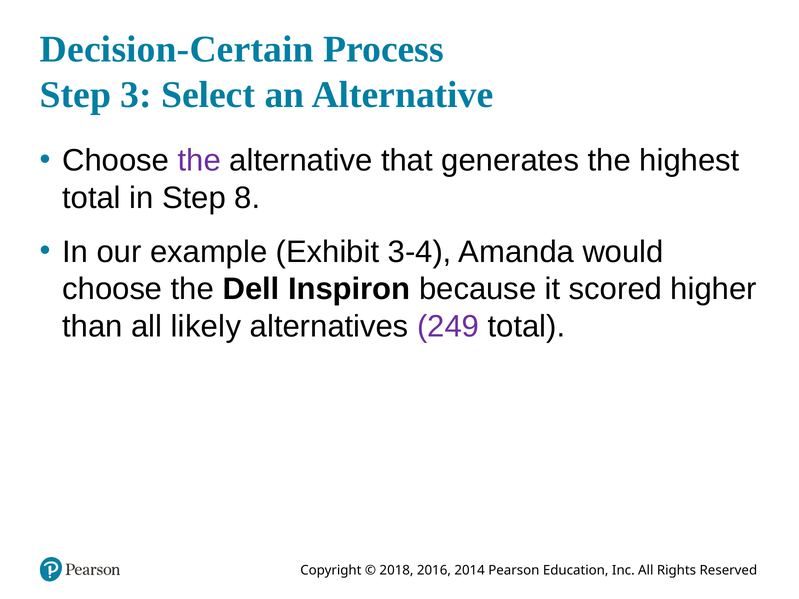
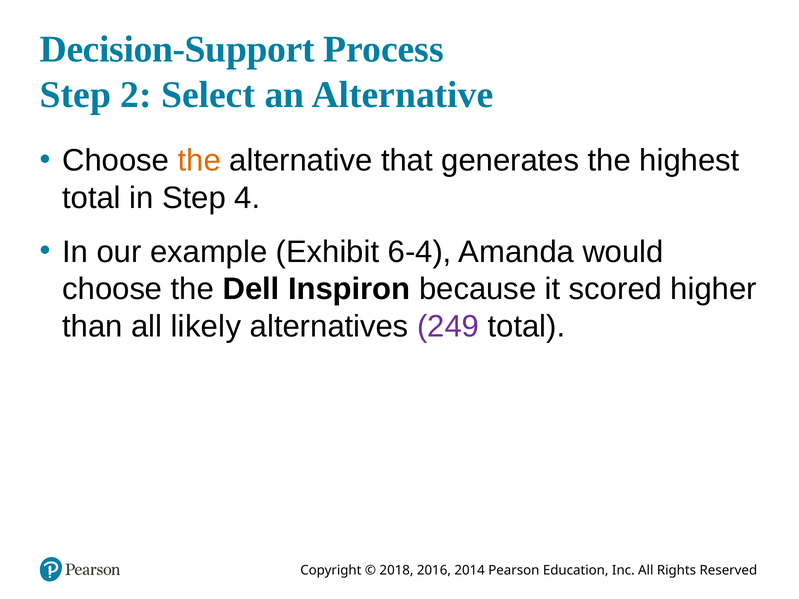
Decision-Certain: Decision-Certain -> Decision-Support (177, 49)
3: 3 -> 2 (136, 95)
the colour: purple -> orange (199, 161)
8: 8 -> 4 (247, 198)
3-4: 3-4 -> 6-4 (420, 252)
